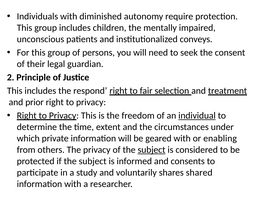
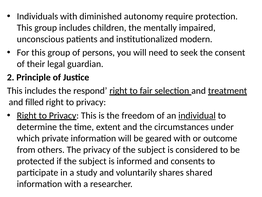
conveys: conveys -> modern (196, 39)
prior: prior -> filled (35, 102)
enabling: enabling -> outcome (220, 138)
subject underline: present -> none (152, 149)
